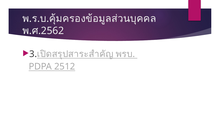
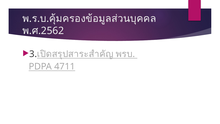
2512: 2512 -> 4711 (65, 66)
